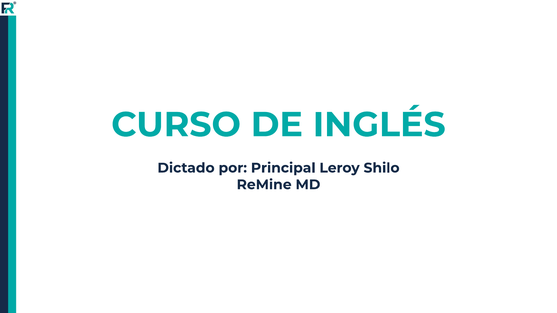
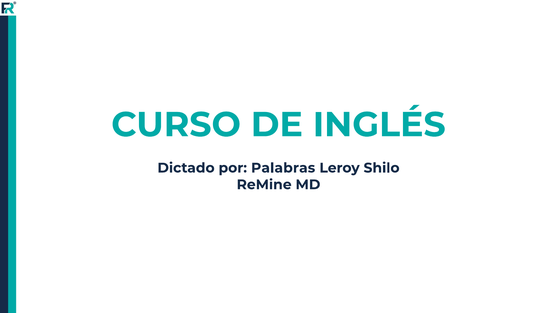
Principal: Principal -> Palabras (283, 168)
